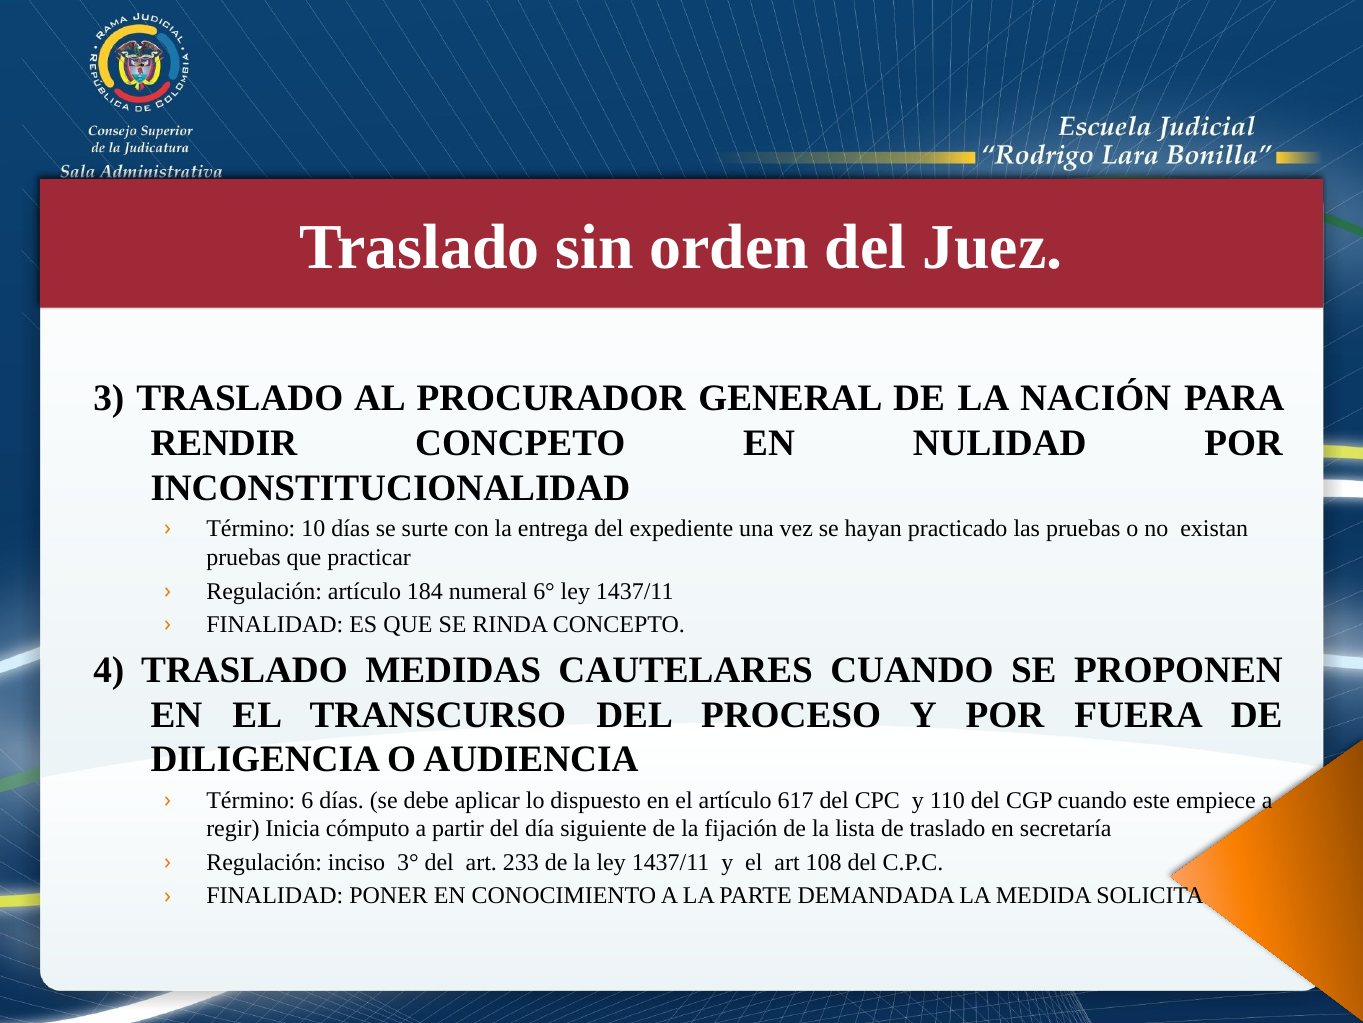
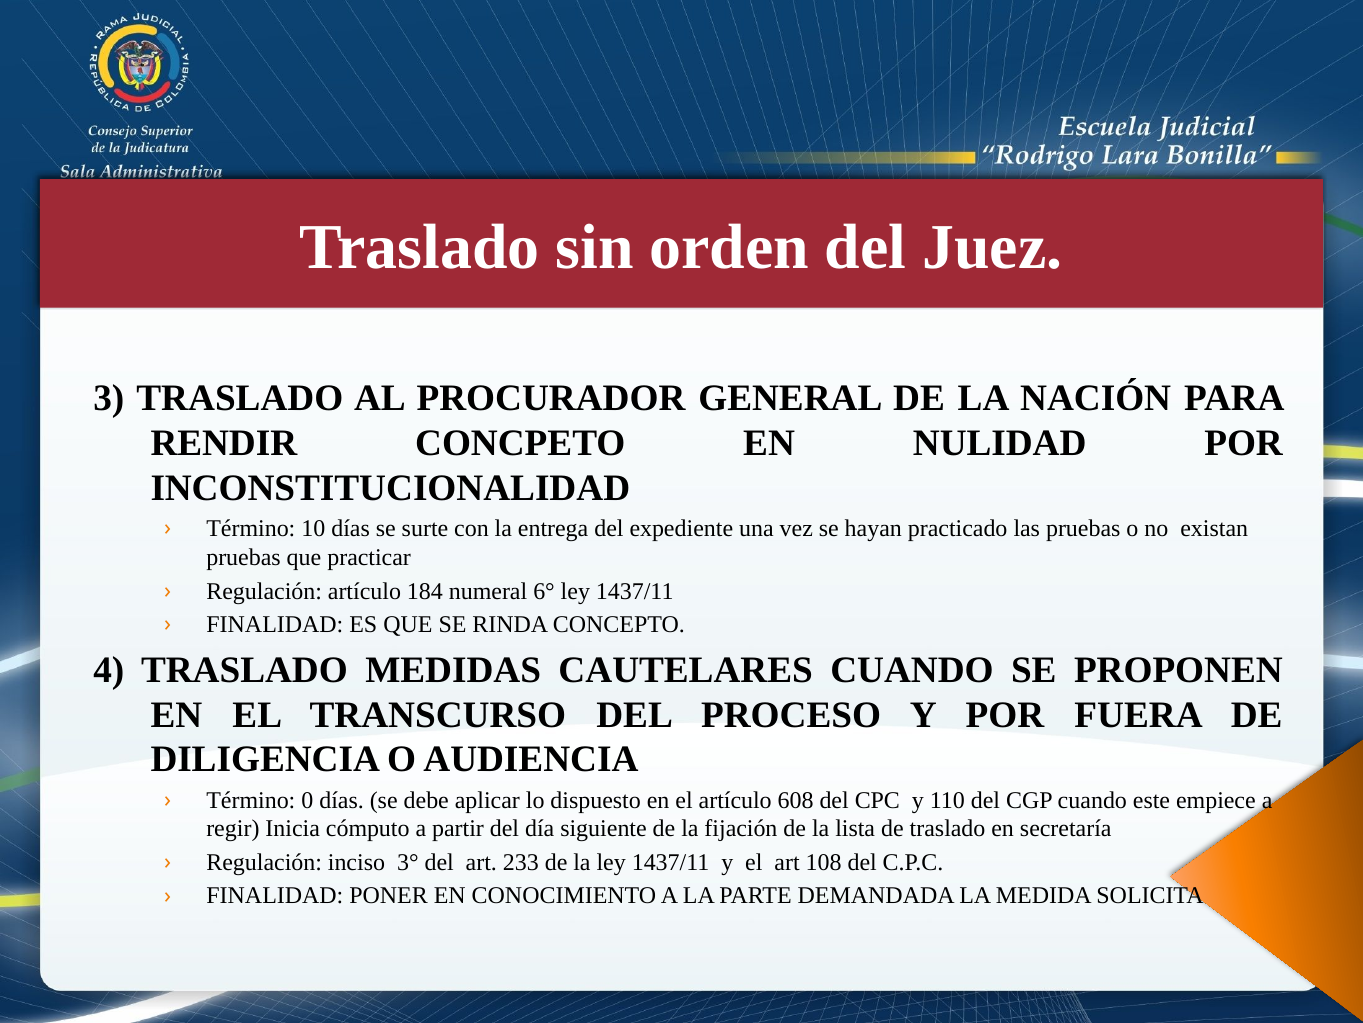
6: 6 -> 0 (307, 800)
617: 617 -> 608 (796, 800)
